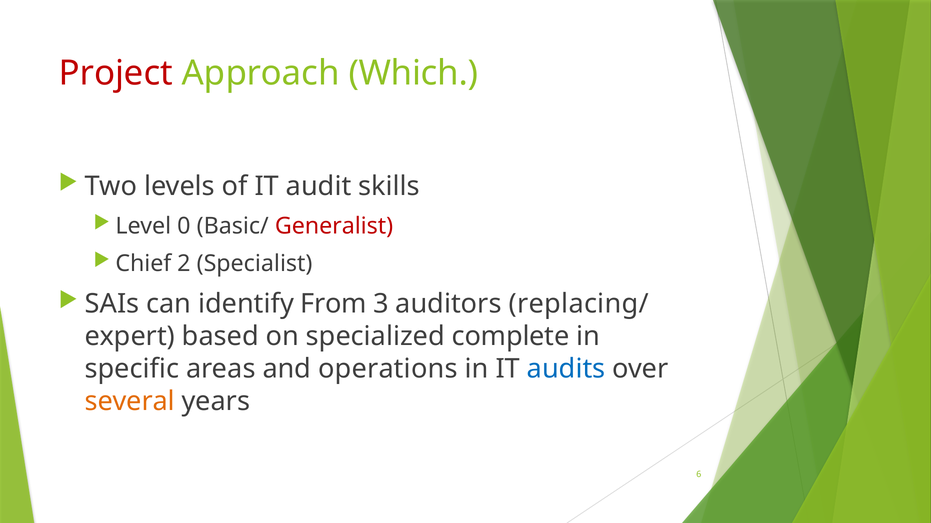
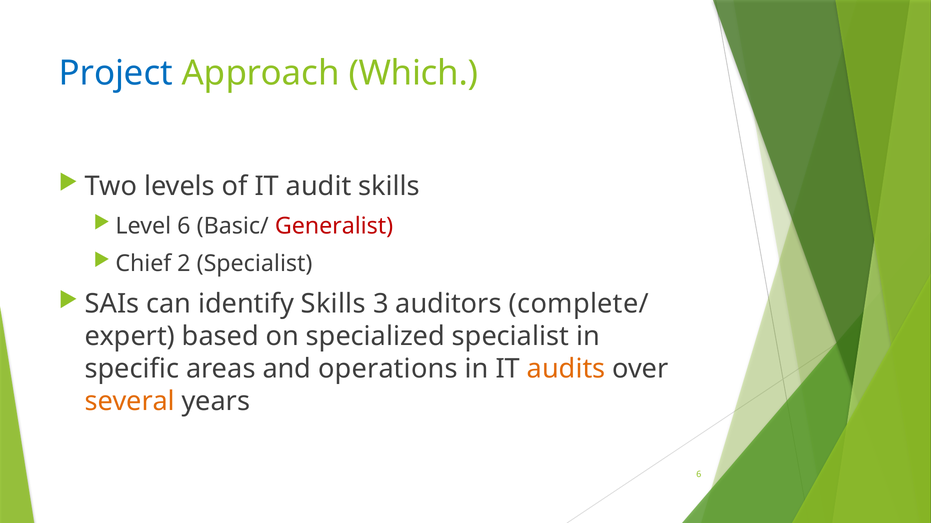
Project colour: red -> blue (116, 73)
Level 0: 0 -> 6 (184, 226)
identify From: From -> Skills (333, 304)
replacing/: replacing/ -> complete/ (579, 304)
specialized complete: complete -> specialist (510, 337)
audits colour: blue -> orange (566, 369)
